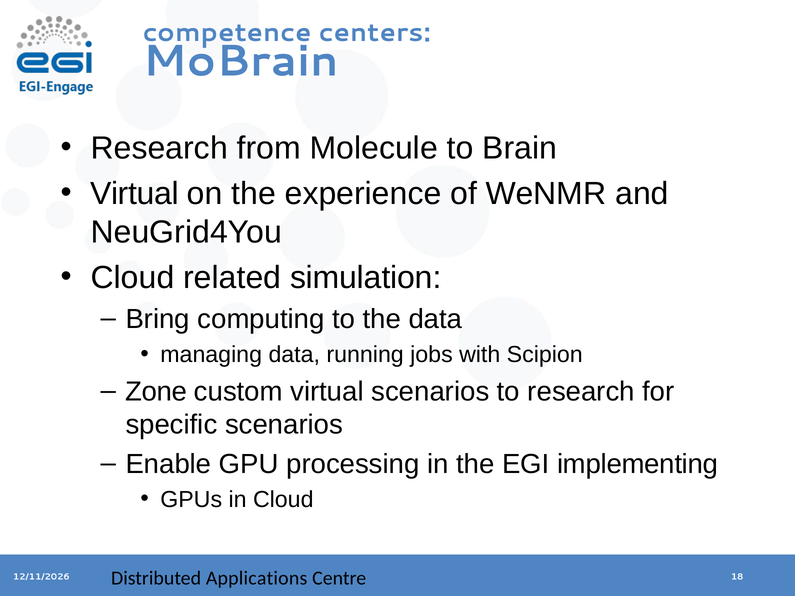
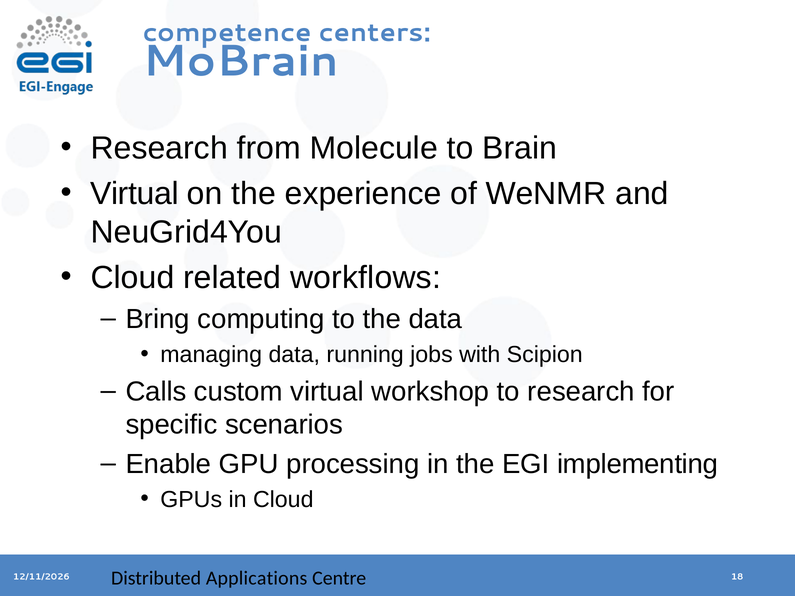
simulation: simulation -> workflows (366, 278)
Zone: Zone -> Calls (156, 392)
virtual scenarios: scenarios -> workshop (430, 392)
